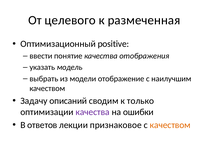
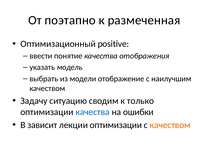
целевого: целевого -> поэтапно (70, 20)
описаний: описаний -> ситуацию (68, 101)
качества colour: purple -> blue (93, 112)
ответов: ответов -> зависит (42, 125)
лекции признаковое: признаковое -> оптимизации (116, 125)
